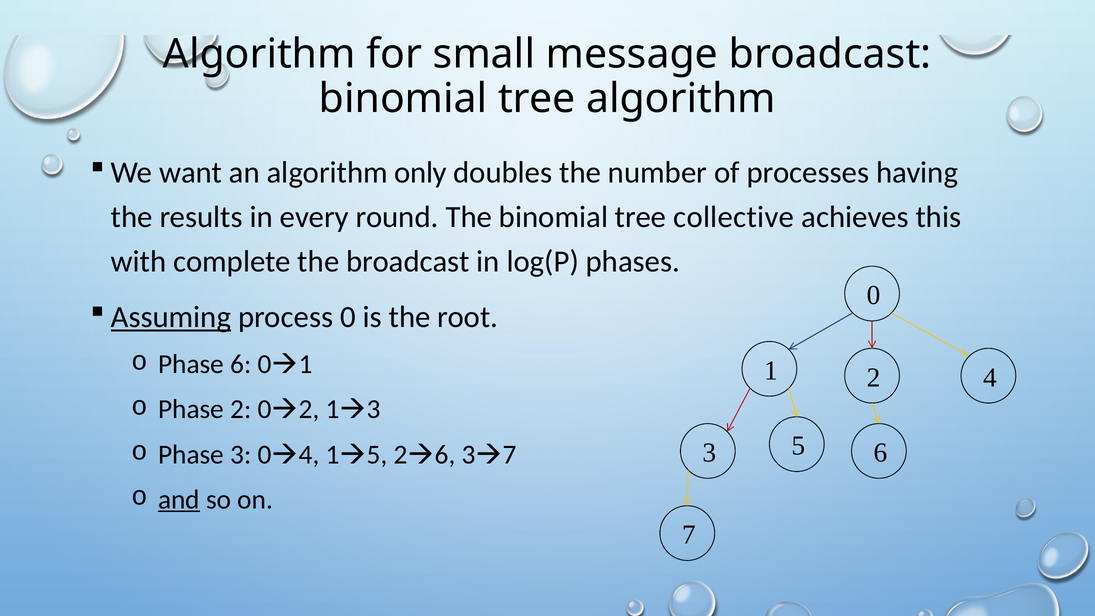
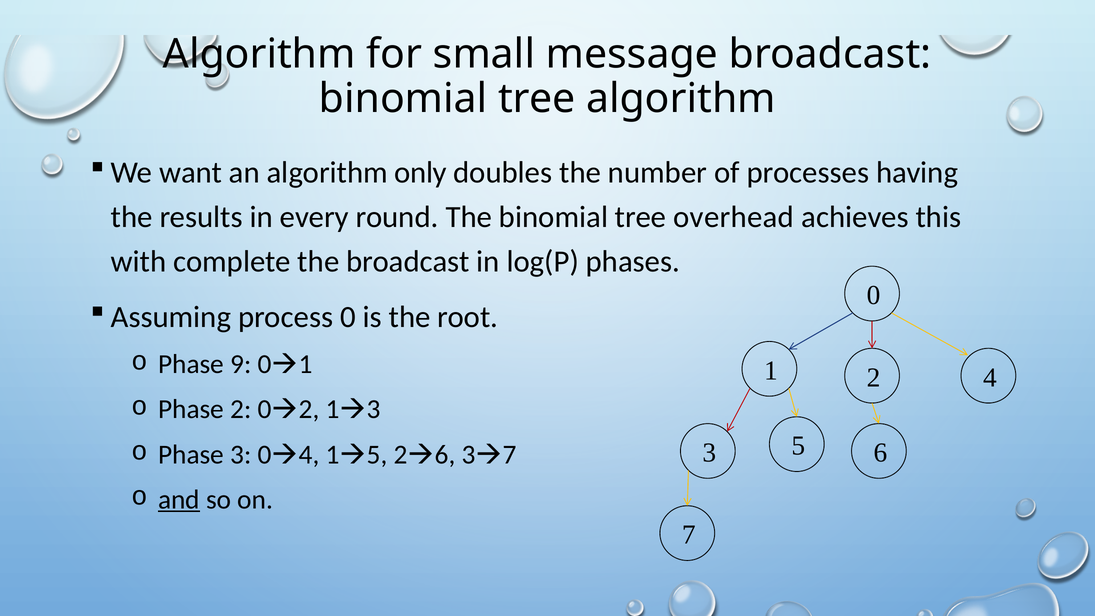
collective: collective -> overhead (734, 217)
Assuming underline: present -> none (171, 317)
Phase 6: 6 -> 9 (241, 364)
